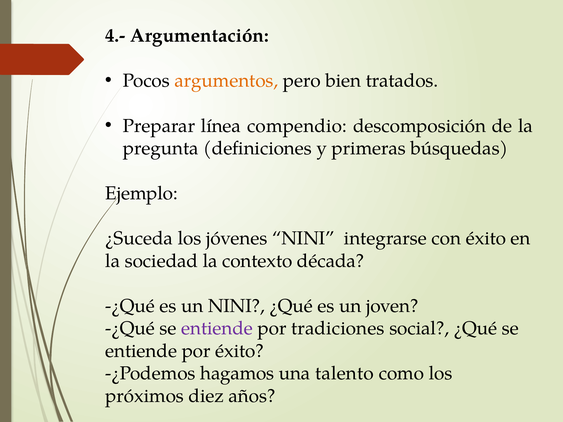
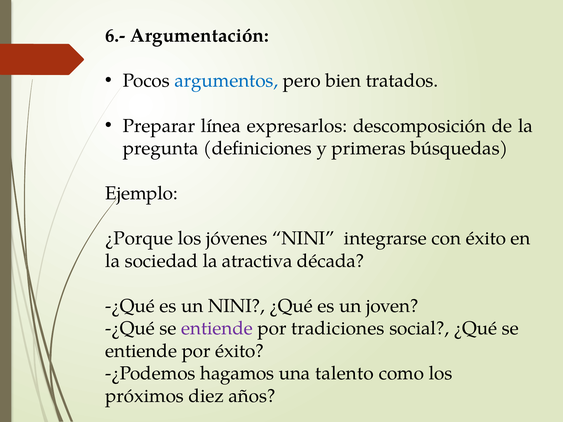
4.-: 4.- -> 6.- (115, 36)
argumentos colour: orange -> blue (226, 81)
compendio: compendio -> expresarlos (297, 126)
¿Suceda: ¿Suceda -> ¿Porque (139, 238)
contexto: contexto -> atractiva (257, 261)
